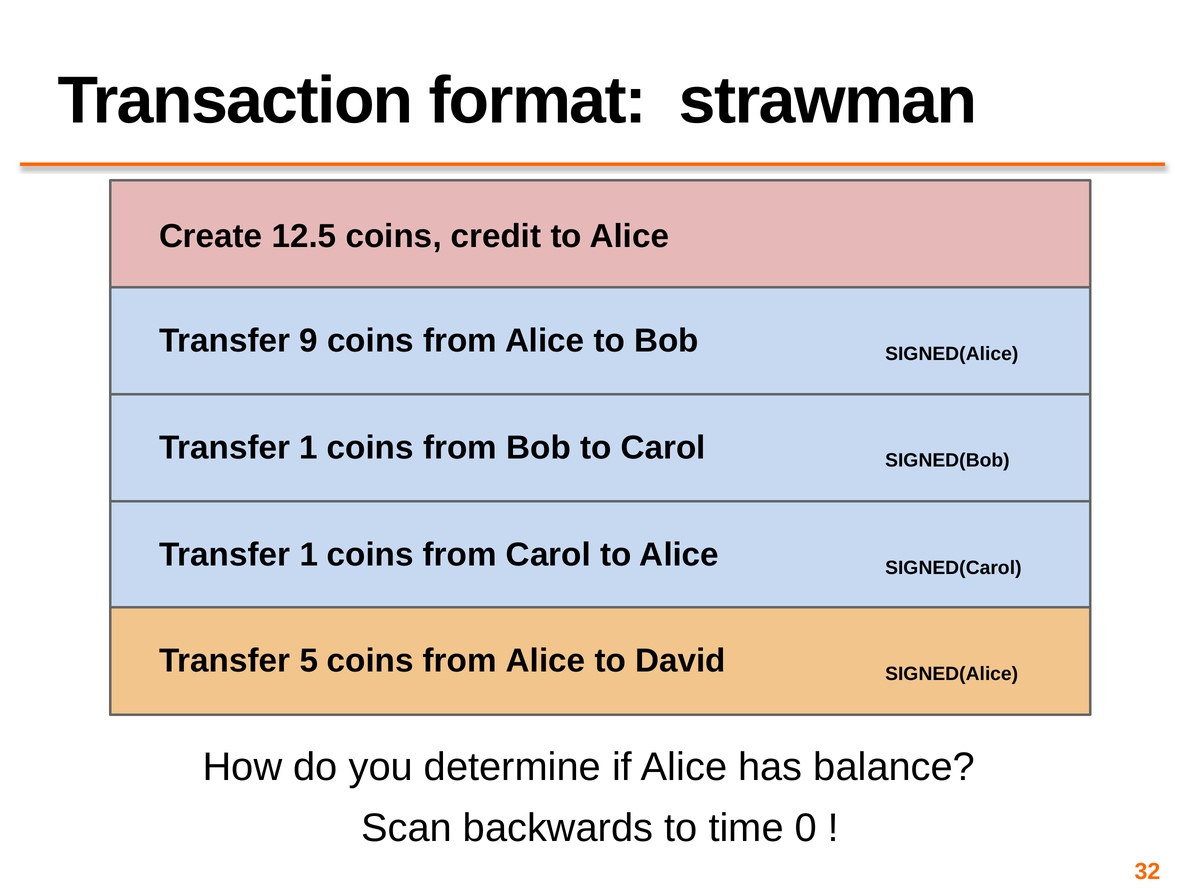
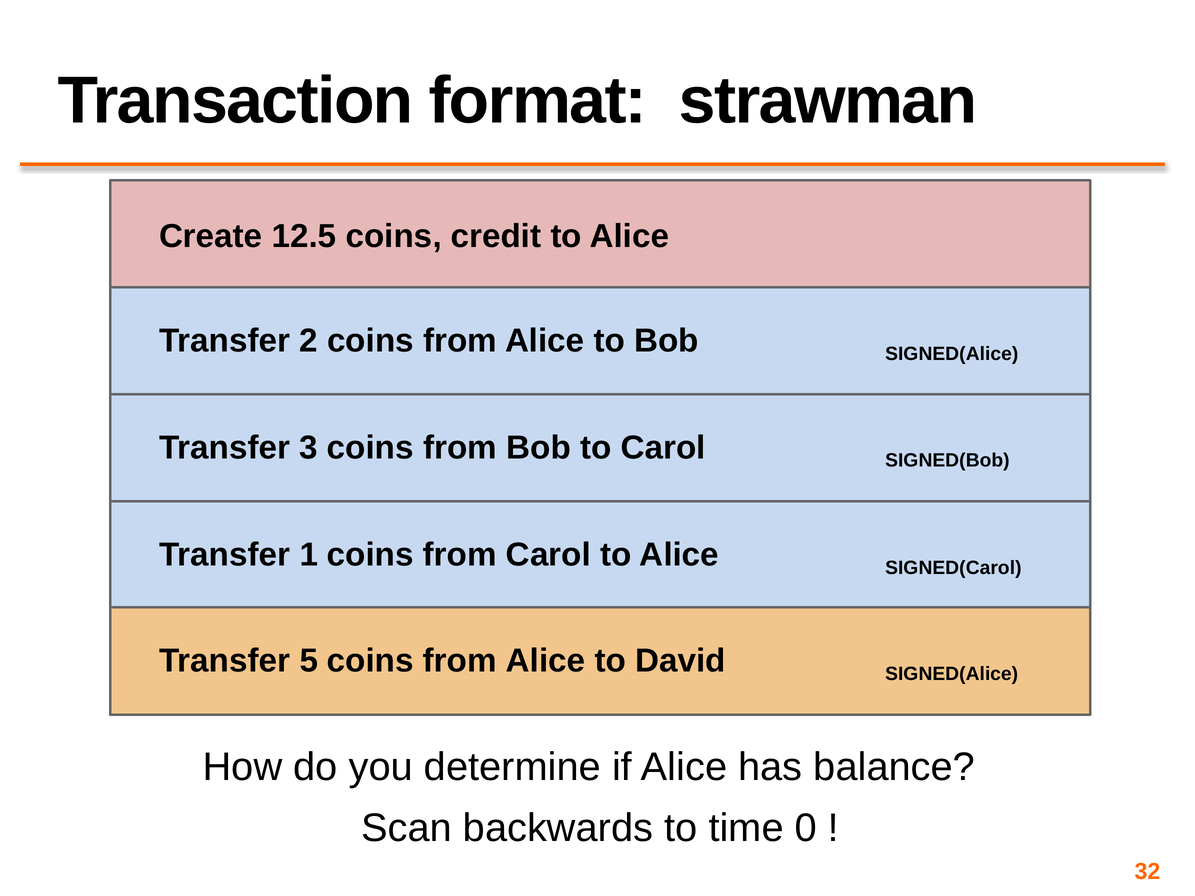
9: 9 -> 2 (309, 341)
1: 1 -> 3 (309, 448)
